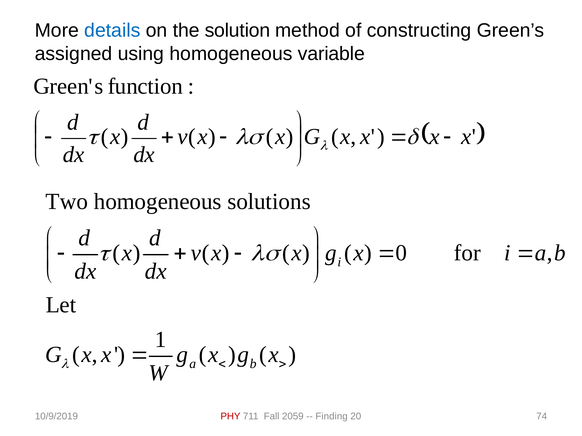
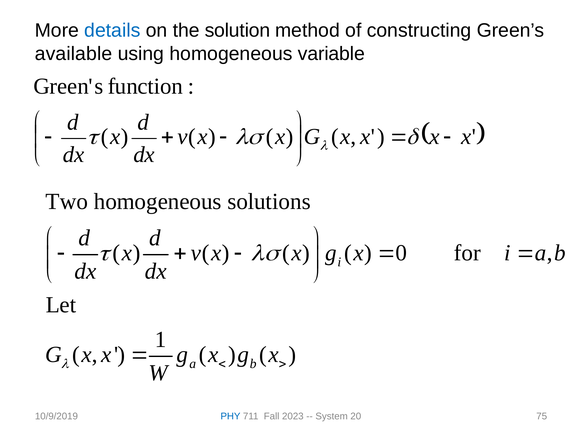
assigned: assigned -> available (74, 54)
PHY colour: red -> blue (230, 417)
2059: 2059 -> 2023 (293, 417)
Finding: Finding -> System (332, 417)
74: 74 -> 75 (542, 417)
